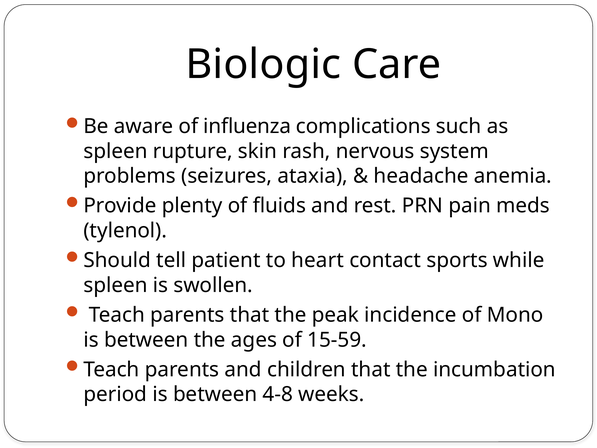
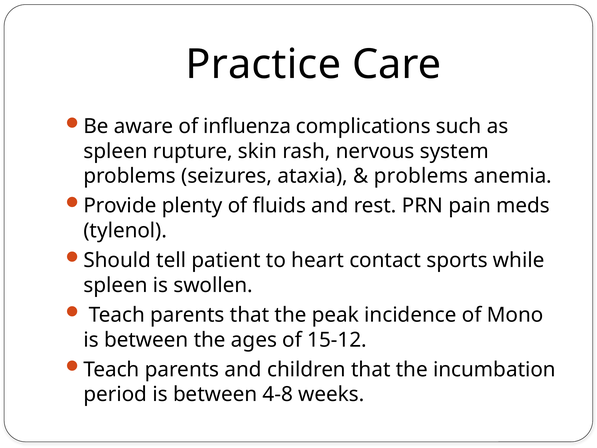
Biologic: Biologic -> Practice (263, 65)
headache: headache -> problems (421, 176)
15-59: 15-59 -> 15-12 (337, 340)
